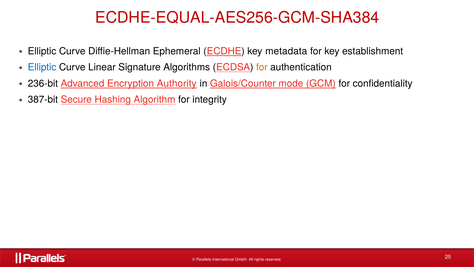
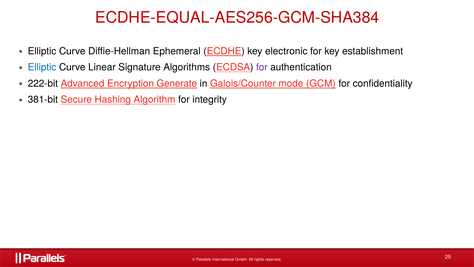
metadata: metadata -> electronic (286, 51)
for colour: orange -> purple (262, 67)
236-bit: 236-bit -> 222-bit (43, 83)
Authority: Authority -> Generate (177, 83)
387-bit: 387-bit -> 381-bit (43, 99)
